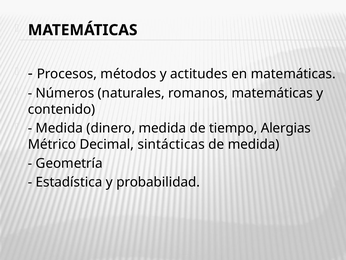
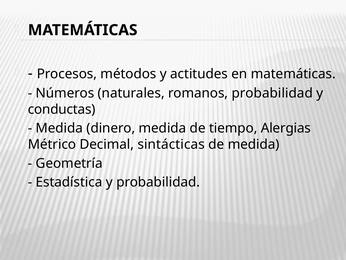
romanos matemáticas: matemáticas -> probabilidad (272, 93)
contenido: contenido -> conductas (62, 109)
